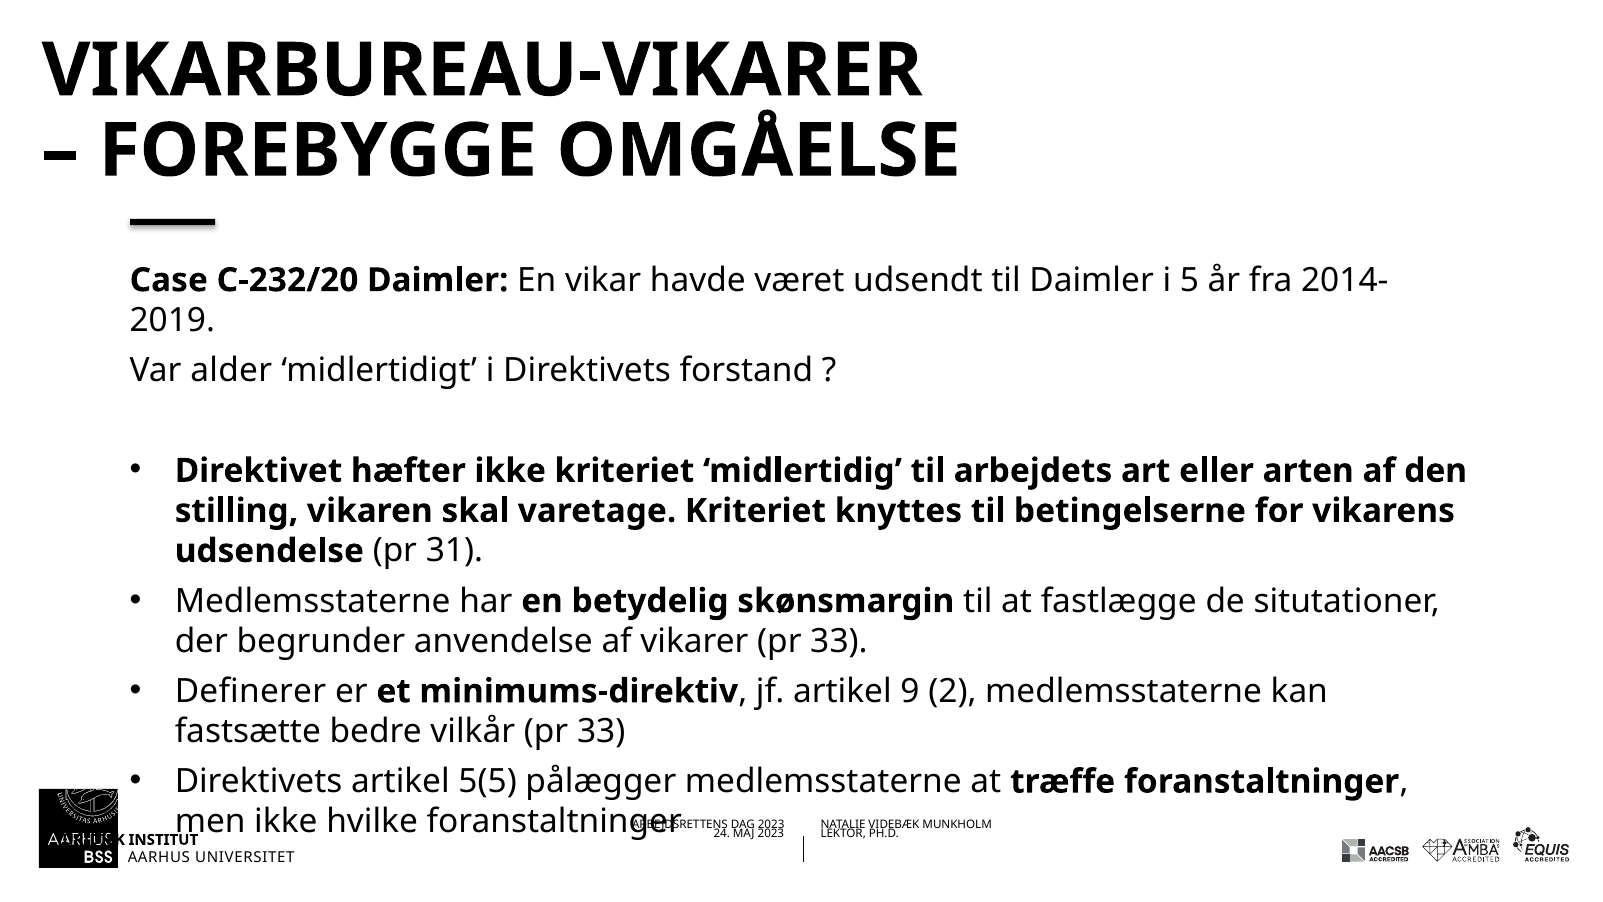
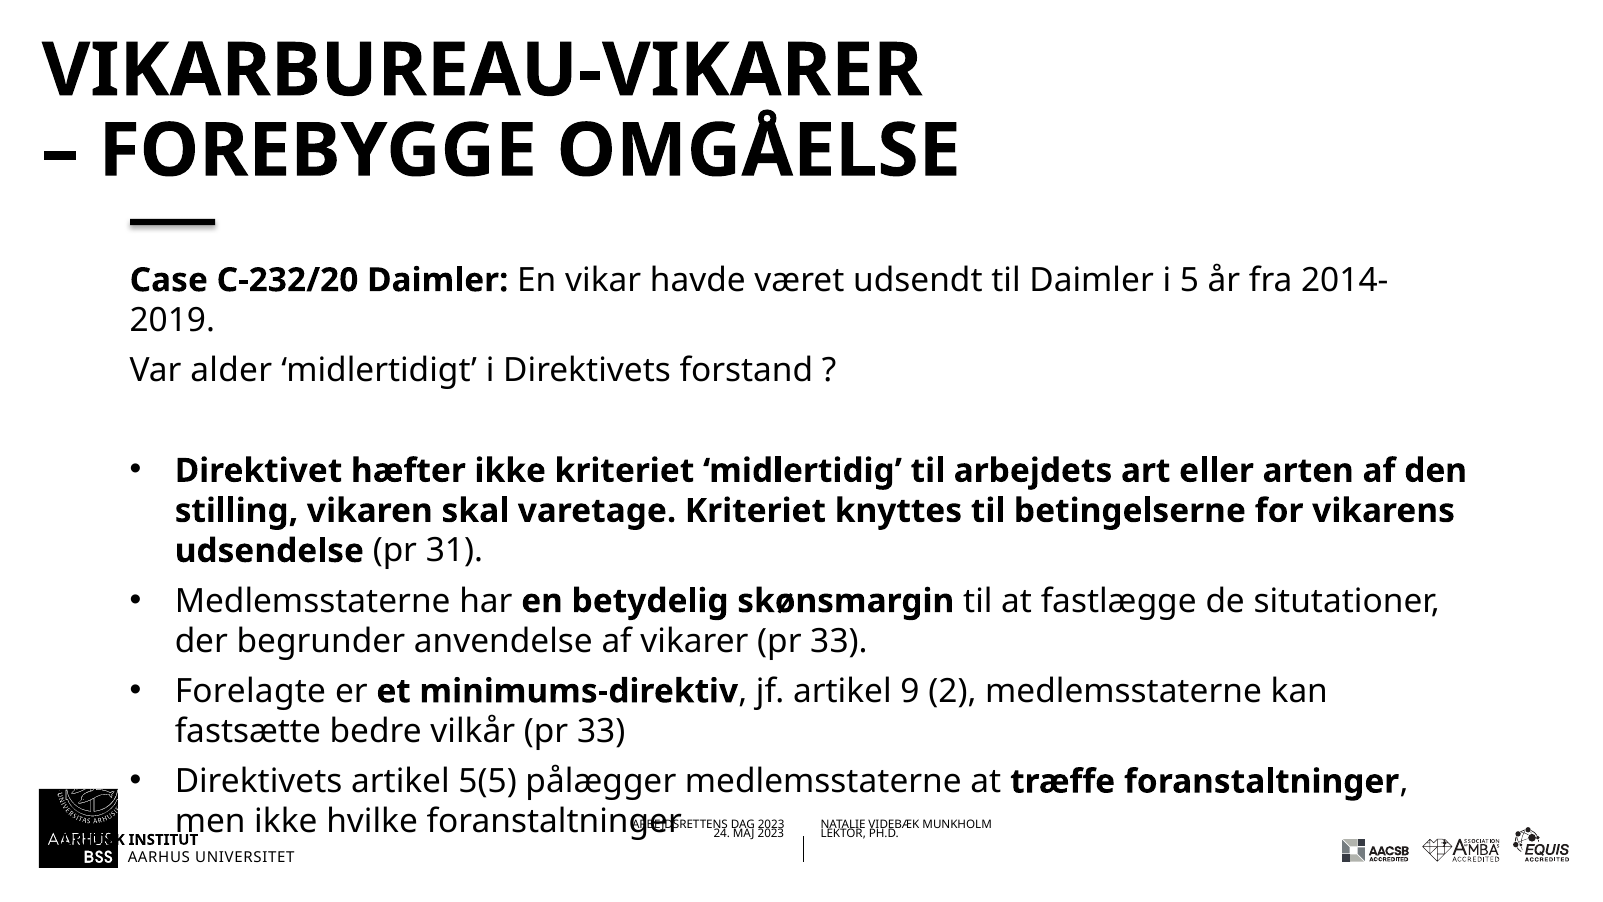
Definerer: Definerer -> Forelagte (250, 691)
